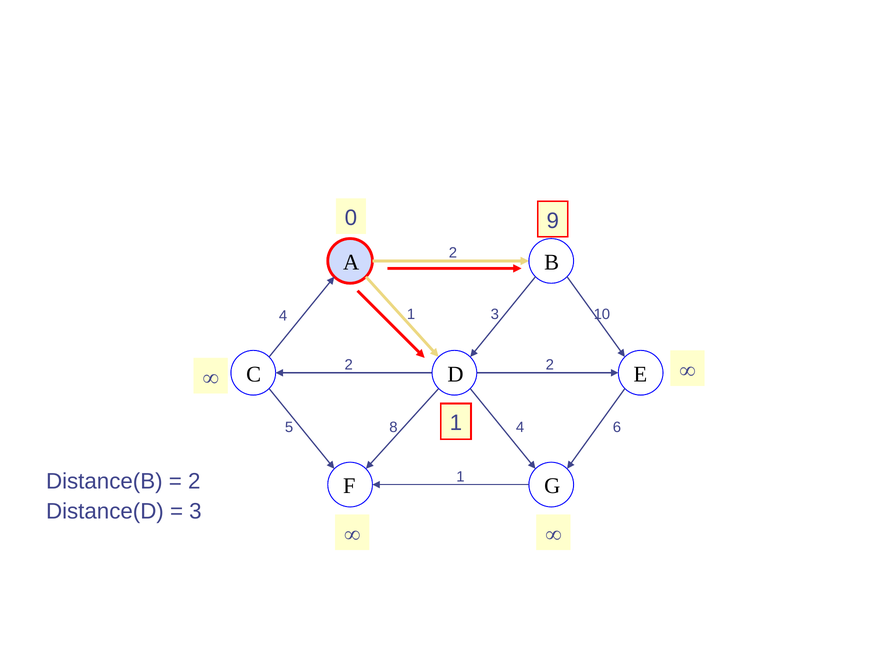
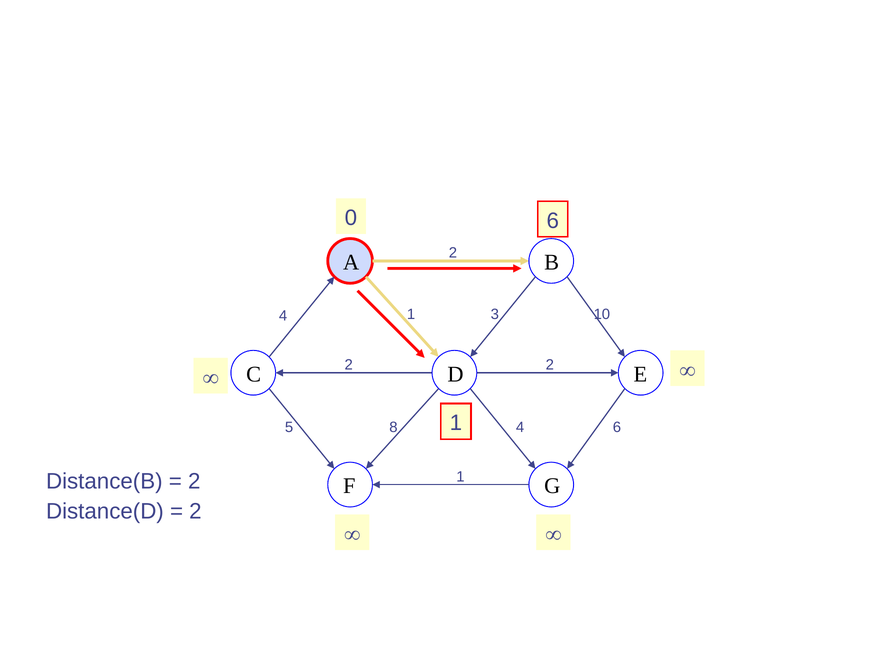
0 9: 9 -> 6 (553, 220)
3: 3 -> 2 (195, 511)
